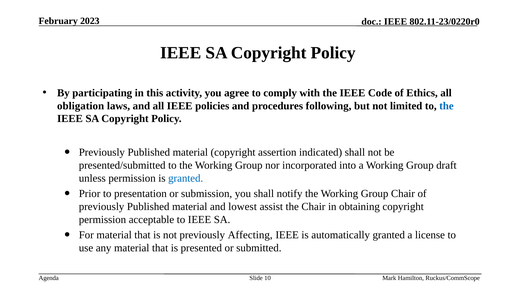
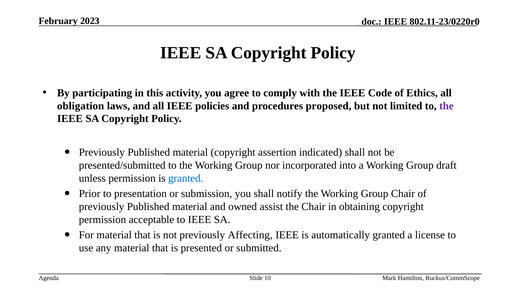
following: following -> proposed (329, 106)
the colour: blue -> purple (446, 106)
lowest: lowest -> owned (243, 207)
